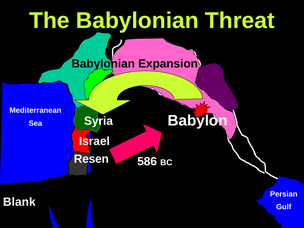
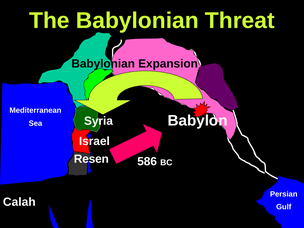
Blank: Blank -> Calah (19, 202)
